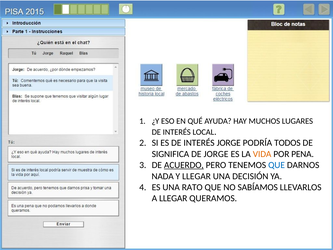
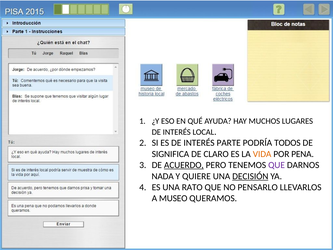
INTERÉS JORGE: JORGE -> PARTE (229, 143)
DE JORGE: JORGE -> CLARO (216, 154)
QUE colour: blue -> purple (277, 165)
Y LLEGAR: LLEGAR -> QUIERE (196, 176)
DECISIÓN underline: none -> present (250, 176)
SABÍAMOS: SABÍAMOS -> PENSARLO (258, 187)
A LLEGAR: LLEGAR -> MUSEO (173, 198)
